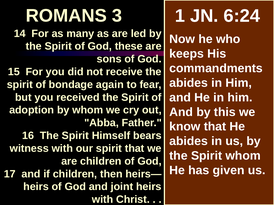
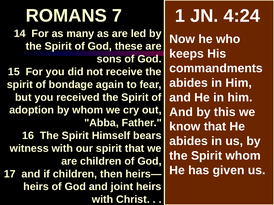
3: 3 -> 7 (117, 16)
6:24: 6:24 -> 4:24 (242, 16)
